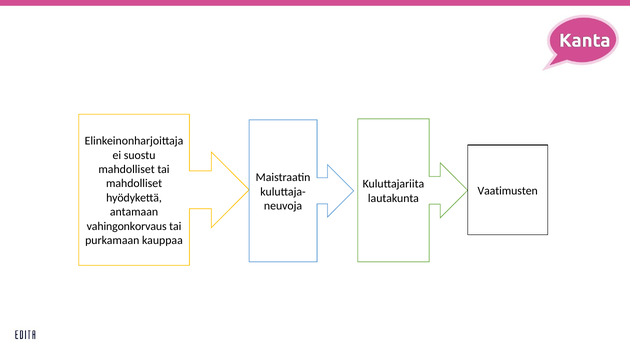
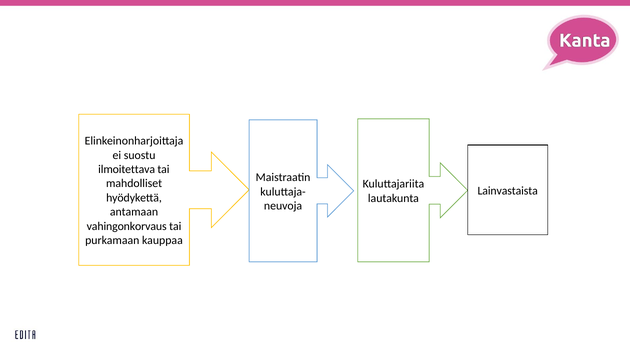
mahdolliset: mahdolliset -> ilmoitettava (127, 169)
Vaatimusten: Vaatimusten -> Lainvastaista (508, 190)
